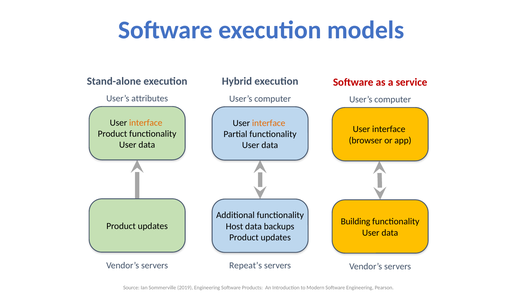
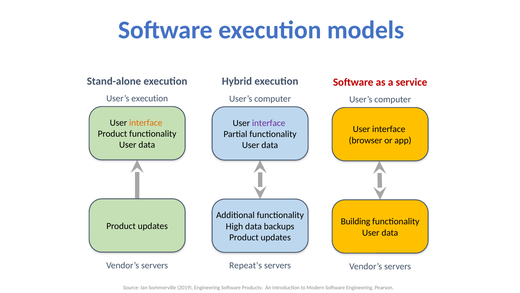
User’s attributes: attributes -> execution (150, 98)
interface colour: orange -> purple (269, 123)
Host: Host -> High (234, 226)
